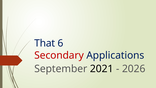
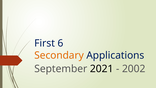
That: That -> First (45, 43)
Secondary colour: red -> orange (59, 55)
2026: 2026 -> 2002 (134, 69)
